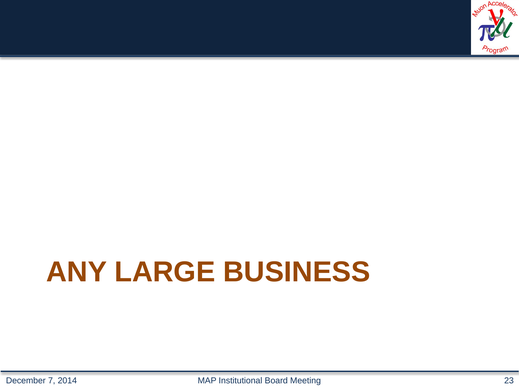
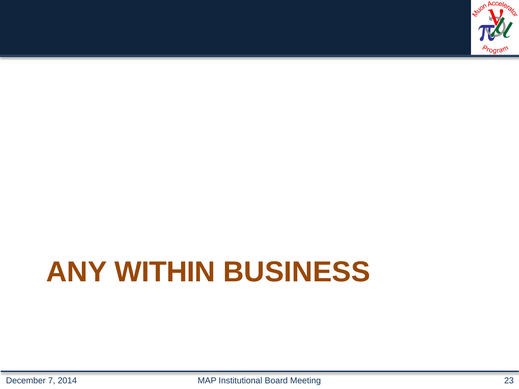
LARGE: LARGE -> WITHIN (165, 272)
